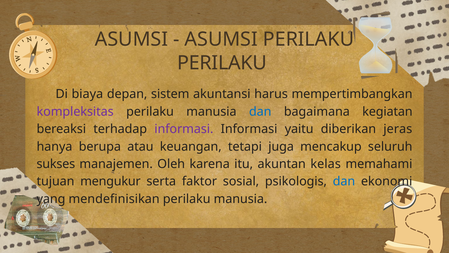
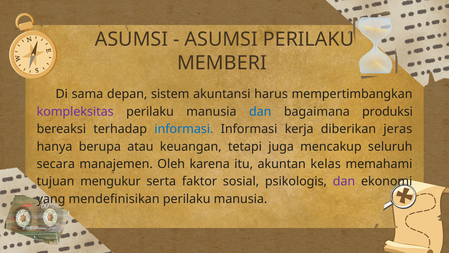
PERILAKU: PERILAKU -> MEMBERI (222, 63)
biaya: biaya -> sama (87, 94)
kegiatan: kegiatan -> produksi (387, 111)
informasi colour: purple -> blue (184, 129)
yaitu: yaitu -> kerja (299, 129)
sukses: sukses -> secara (56, 164)
dan colour: blue -> purple (344, 181)
